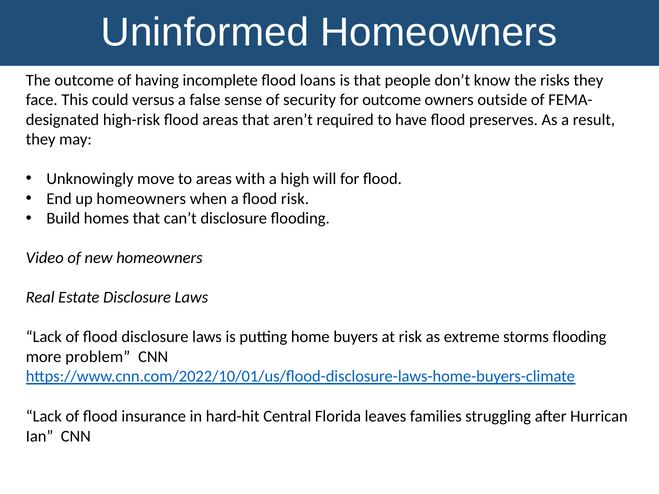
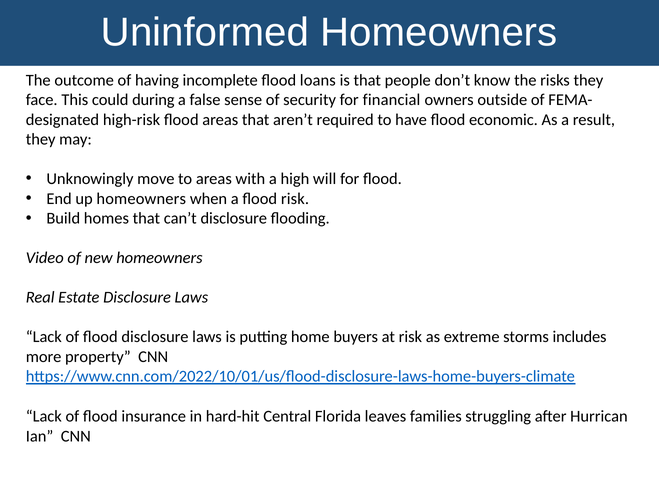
versus: versus -> during (153, 100)
for outcome: outcome -> financial (392, 100)
preserves: preserves -> economic (503, 120)
storms flooding: flooding -> includes (580, 337)
problem: problem -> property (98, 357)
